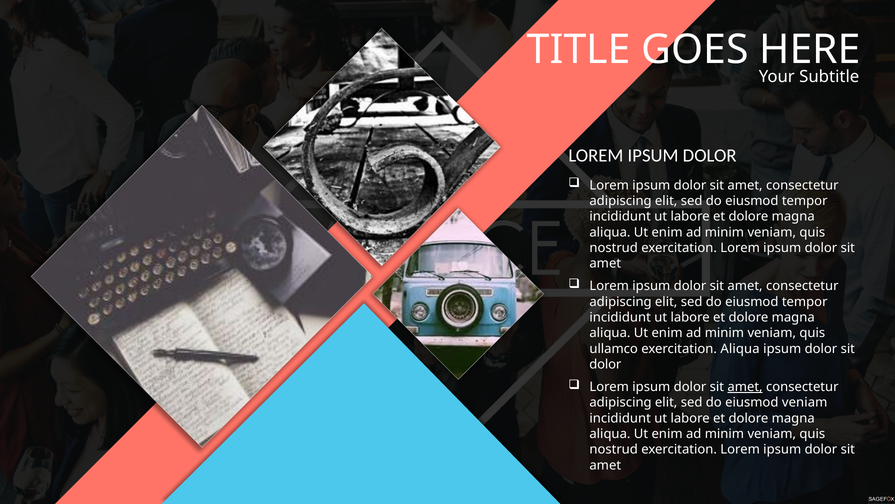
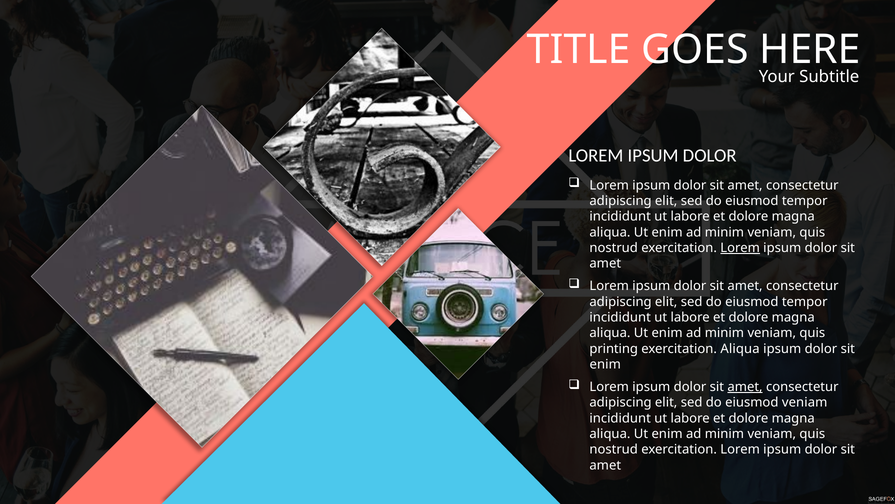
Lorem underline: none -> present (740, 248)
ullamco: ullamco -> printing (614, 348)
dolor: dolor -> enim (605, 364)
